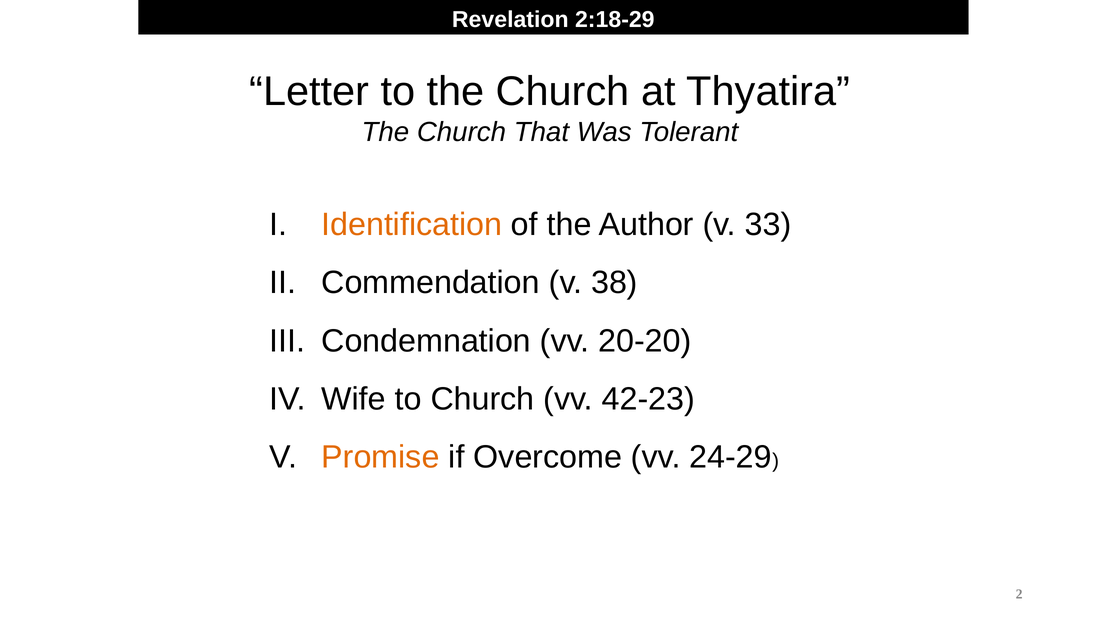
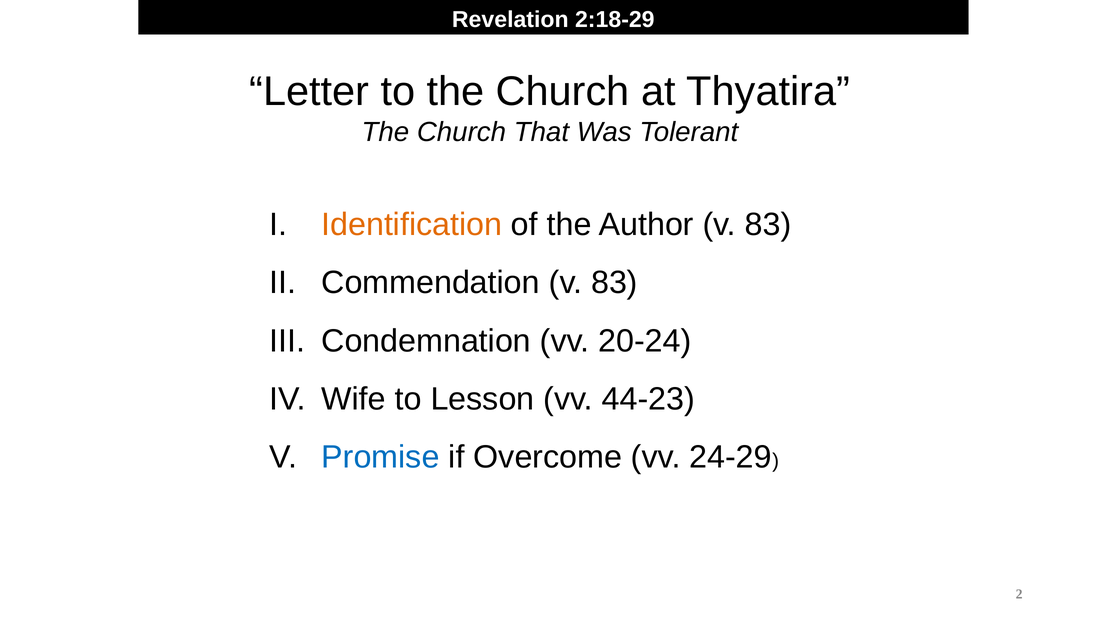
Author v 33: 33 -> 83 (768, 225)
Commendation v 38: 38 -> 83 (614, 283)
20-20: 20-20 -> 20-24 (645, 341)
to Church: Church -> Lesson (482, 399)
42-23: 42-23 -> 44-23 (648, 399)
Promise colour: orange -> blue (380, 458)
